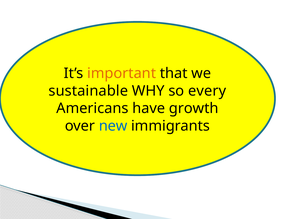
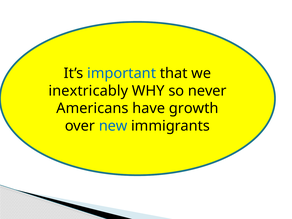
important colour: orange -> blue (122, 73)
sustainable: sustainable -> inextricably (88, 91)
every: every -> never (207, 91)
